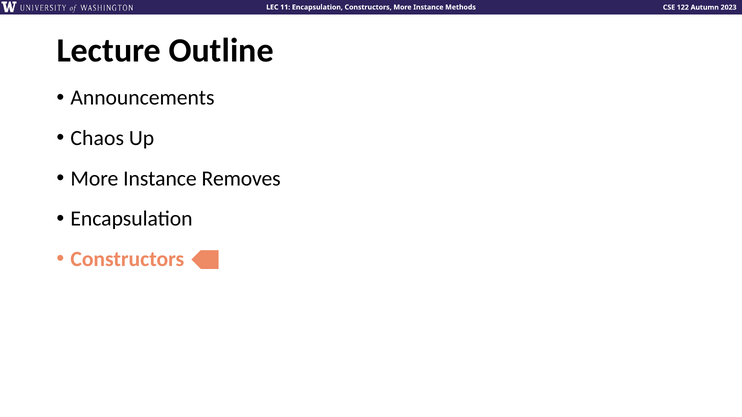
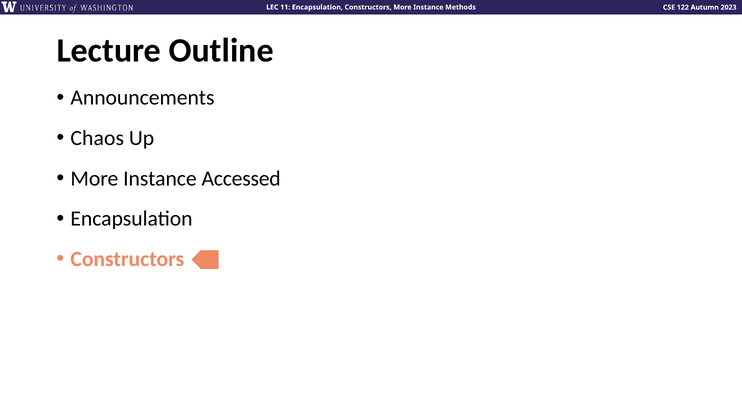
Removes: Removes -> Accessed (241, 179)
